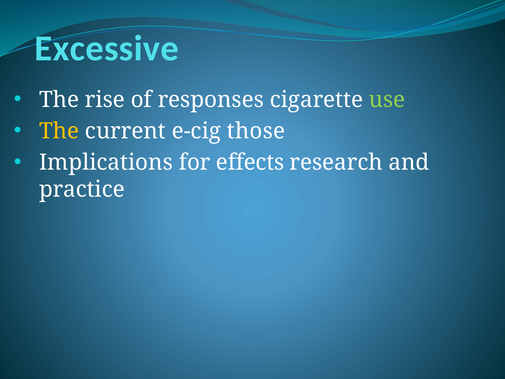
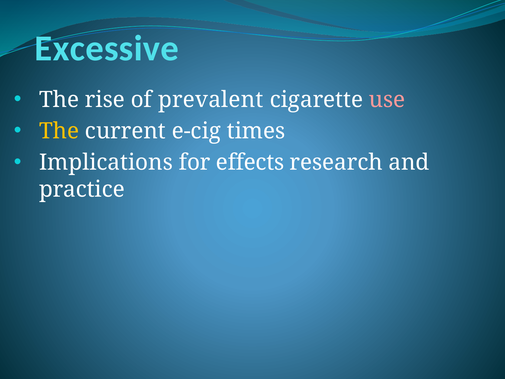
responses: responses -> prevalent (211, 100)
use colour: light green -> pink (387, 100)
those: those -> times (256, 131)
